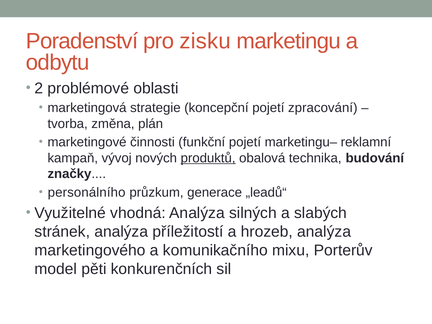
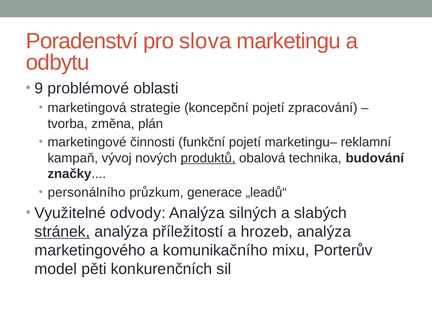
zisku: zisku -> slova (205, 41)
2: 2 -> 9 (39, 88)
vhodná: vhodná -> odvody (138, 213)
stránek underline: none -> present (62, 232)
